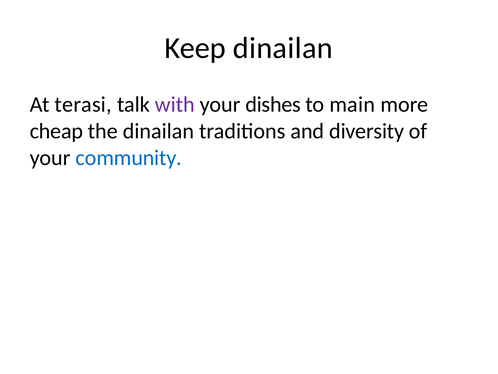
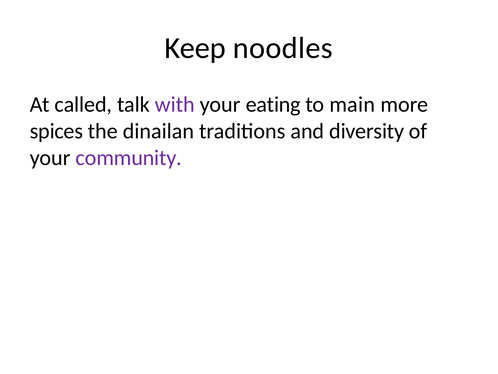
Keep dinailan: dinailan -> noodles (283, 48)
terasi: terasi -> called (83, 104)
dishes: dishes -> eating (273, 104)
cheap: cheap -> spices (56, 131)
community colour: blue -> purple (129, 158)
